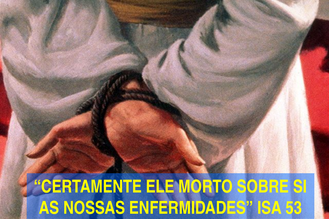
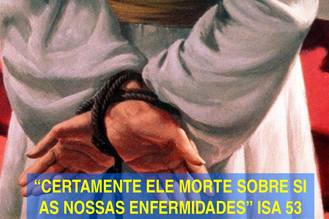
MORTO: MORTO -> MORTE (206, 187)
